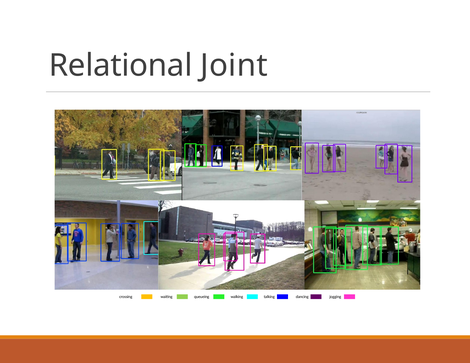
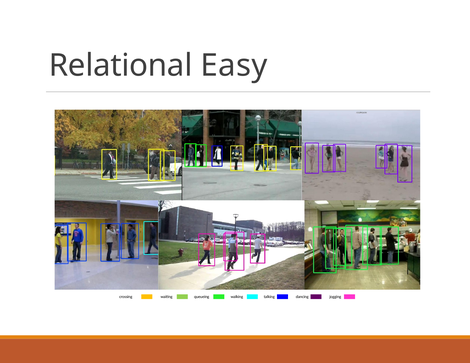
Joint: Joint -> Easy (234, 66)
